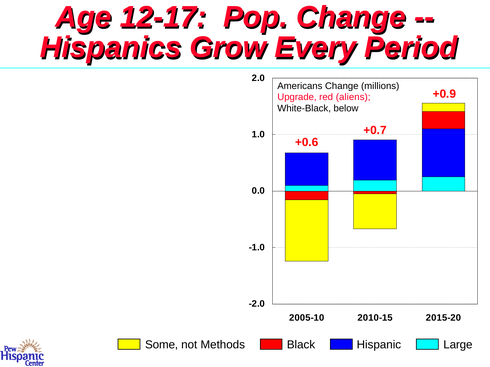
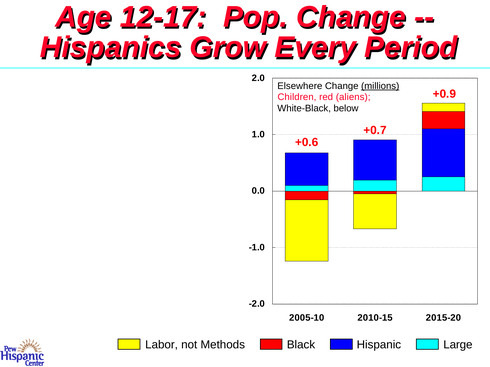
Americans: Americans -> Elsewhere (300, 86)
millions underline: none -> present (380, 86)
Upgrade: Upgrade -> Children (297, 97)
Some: Some -> Labor (162, 345)
